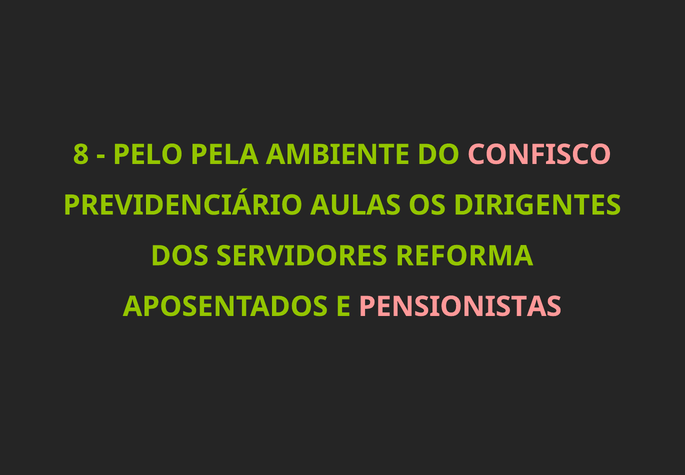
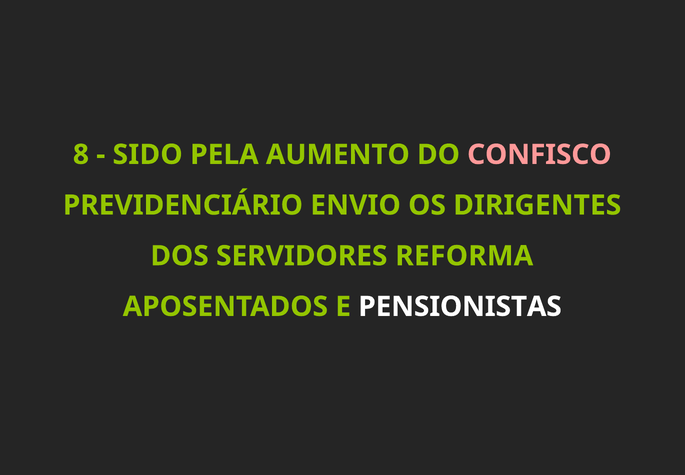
PELO: PELO -> SIDO (148, 154)
AMBIENTE: AMBIENTE -> AUMENTO (338, 154)
AULAS: AULAS -> ENVIO (356, 205)
PENSIONISTAS colour: pink -> white (460, 306)
